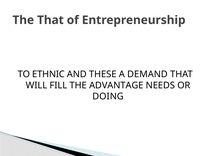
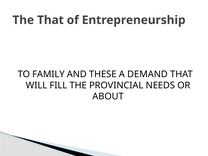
ETHNIC: ETHNIC -> FAMILY (48, 74)
ADVANTAGE: ADVANTAGE -> PROVINCIAL (116, 85)
DOING: DOING -> ABOUT (108, 96)
